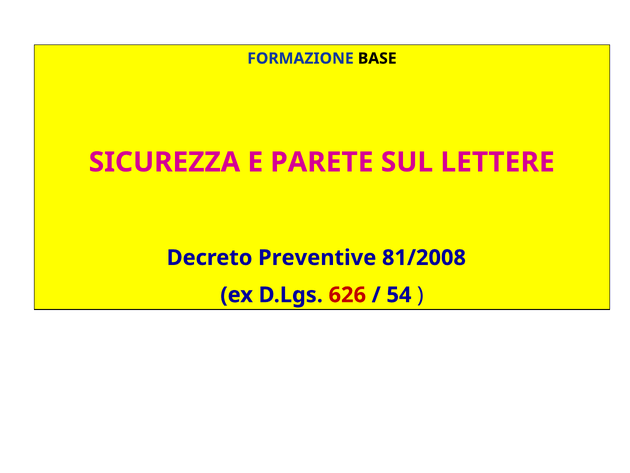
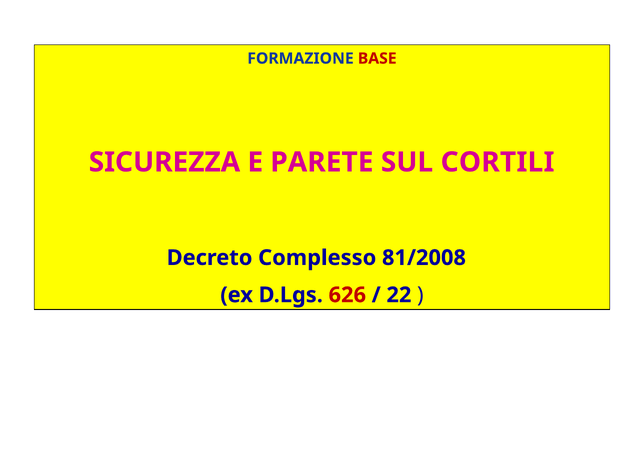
BASE colour: black -> red (377, 58)
LETTERE: LETTERE -> CORTILI (498, 162)
Preventive: Preventive -> Complesso (317, 257)
54: 54 -> 22 (399, 295)
